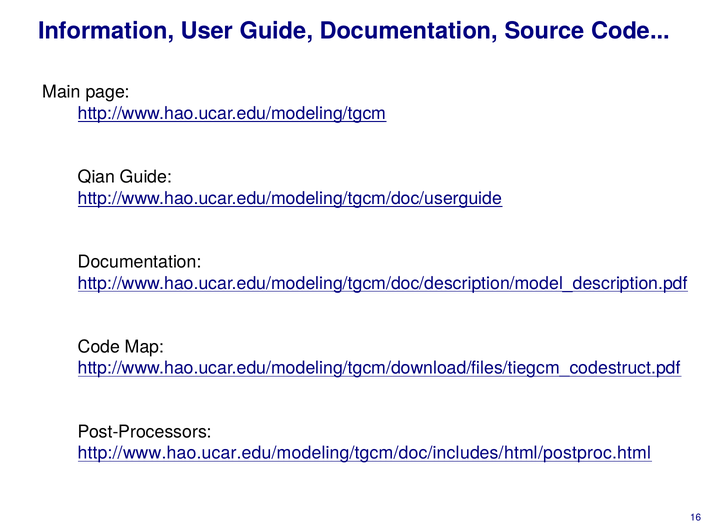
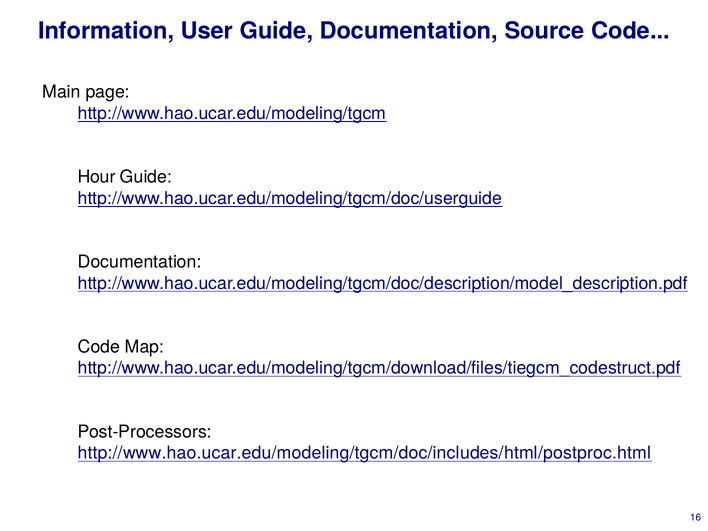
Qian: Qian -> Hour (96, 177)
